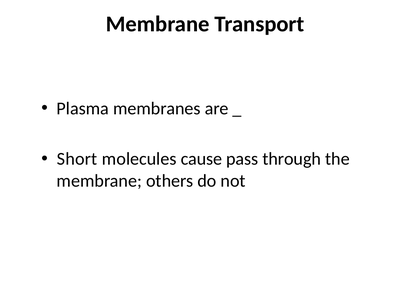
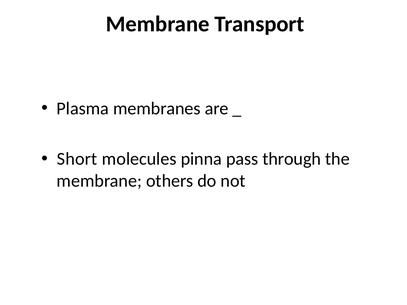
cause: cause -> pinna (201, 159)
